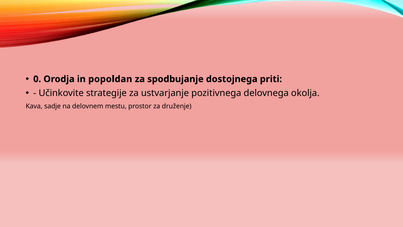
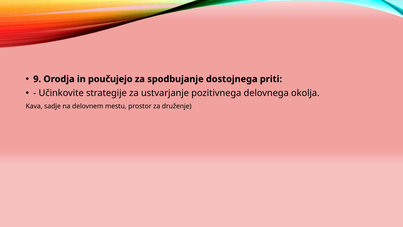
0: 0 -> 9 (37, 79)
popoldan: popoldan -> poučujejo (110, 79)
